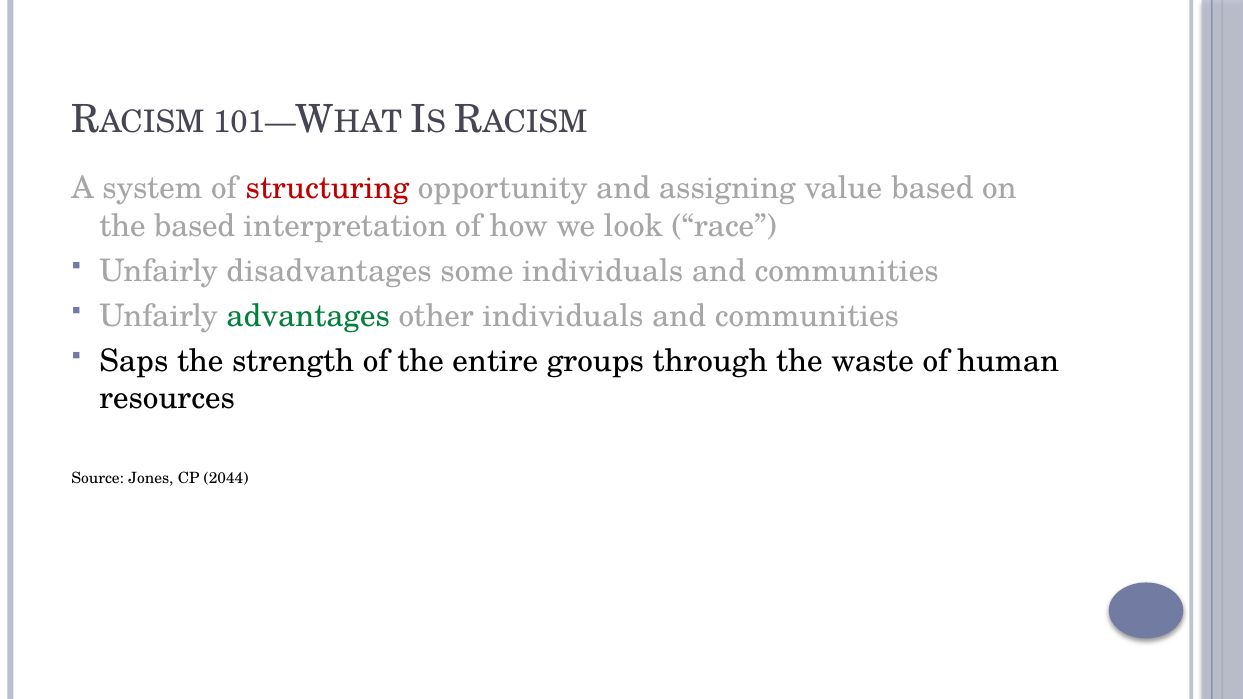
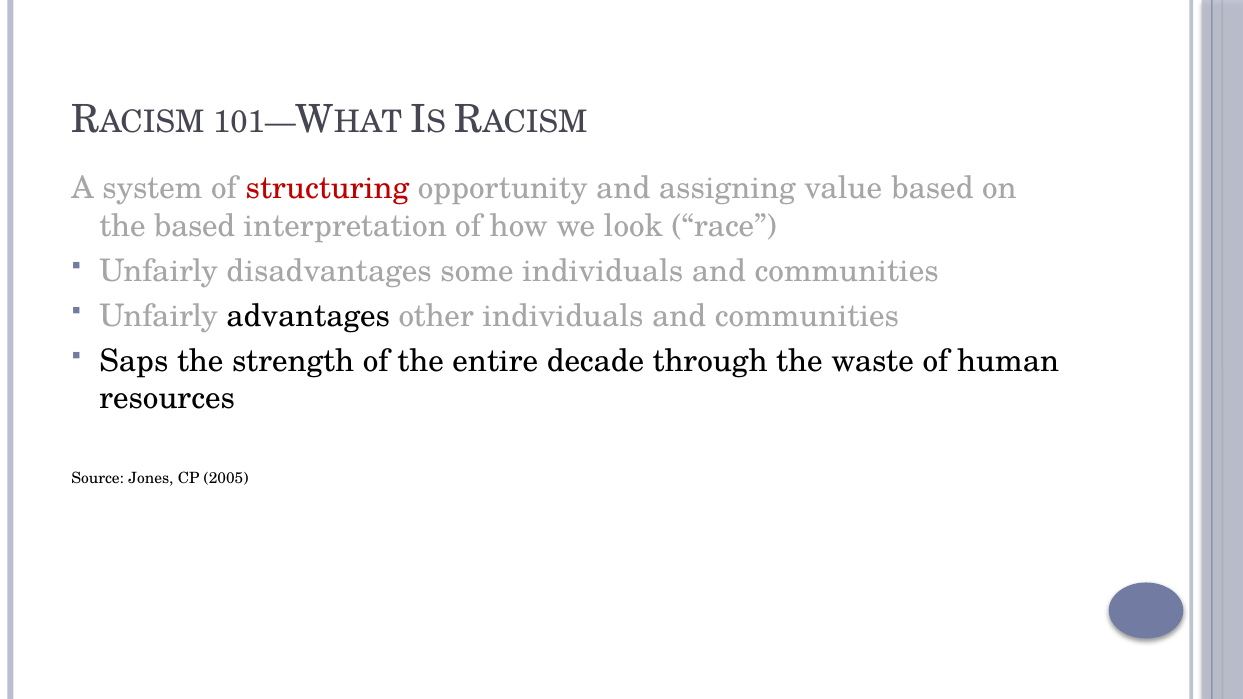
advantages colour: green -> black (308, 316)
groups: groups -> decade (595, 361)
2044: 2044 -> 2005 (226, 478)
